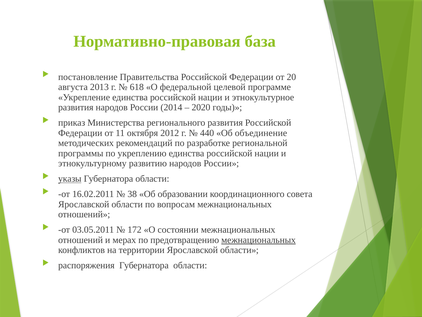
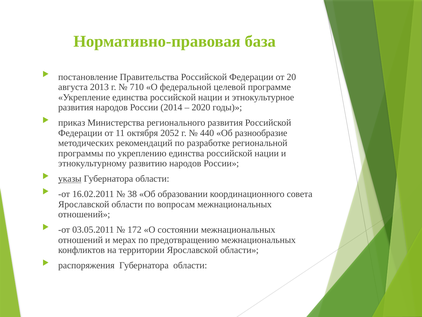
618: 618 -> 710 (137, 87)
2012: 2012 -> 2052 (170, 133)
объединение: объединение -> разнообразие (261, 133)
межнациональных underline: present -> none (259, 240)
